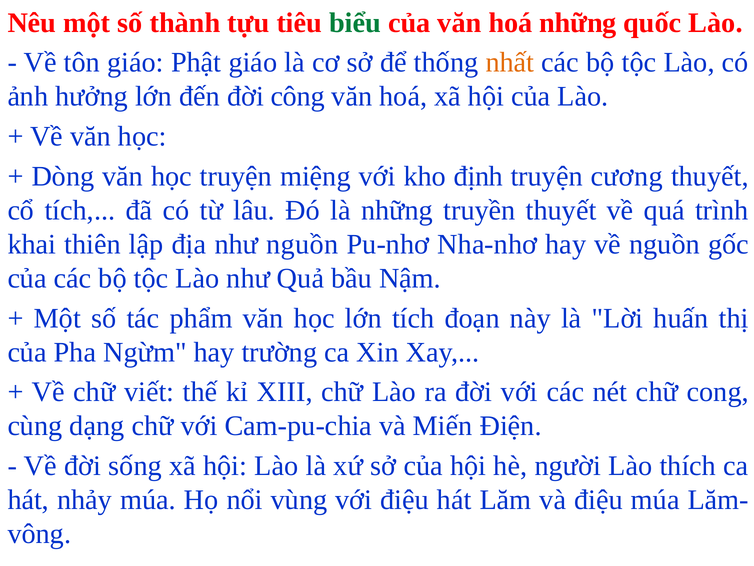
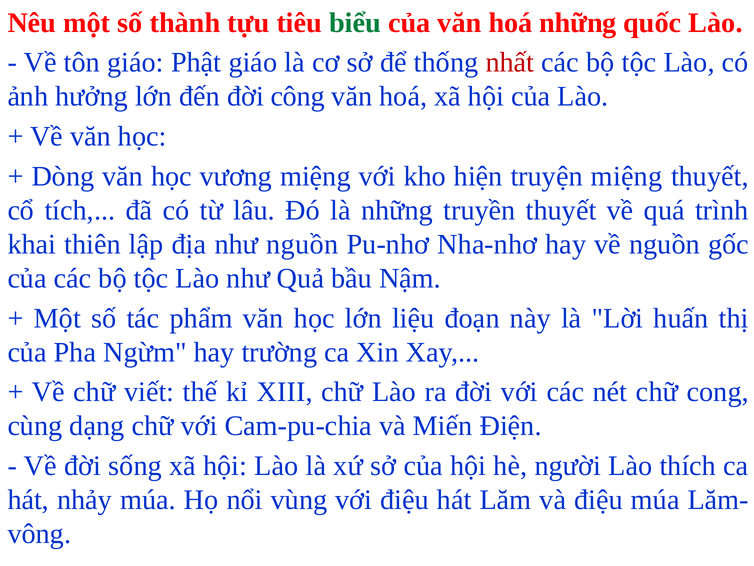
nhất colour: orange -> red (510, 63)
học truyện: truyện -> vương (236, 176)
định: định -> hiện (478, 176)
truyện cương: cương -> miệng (627, 176)
lớn tích: tích -> liệu (413, 318)
